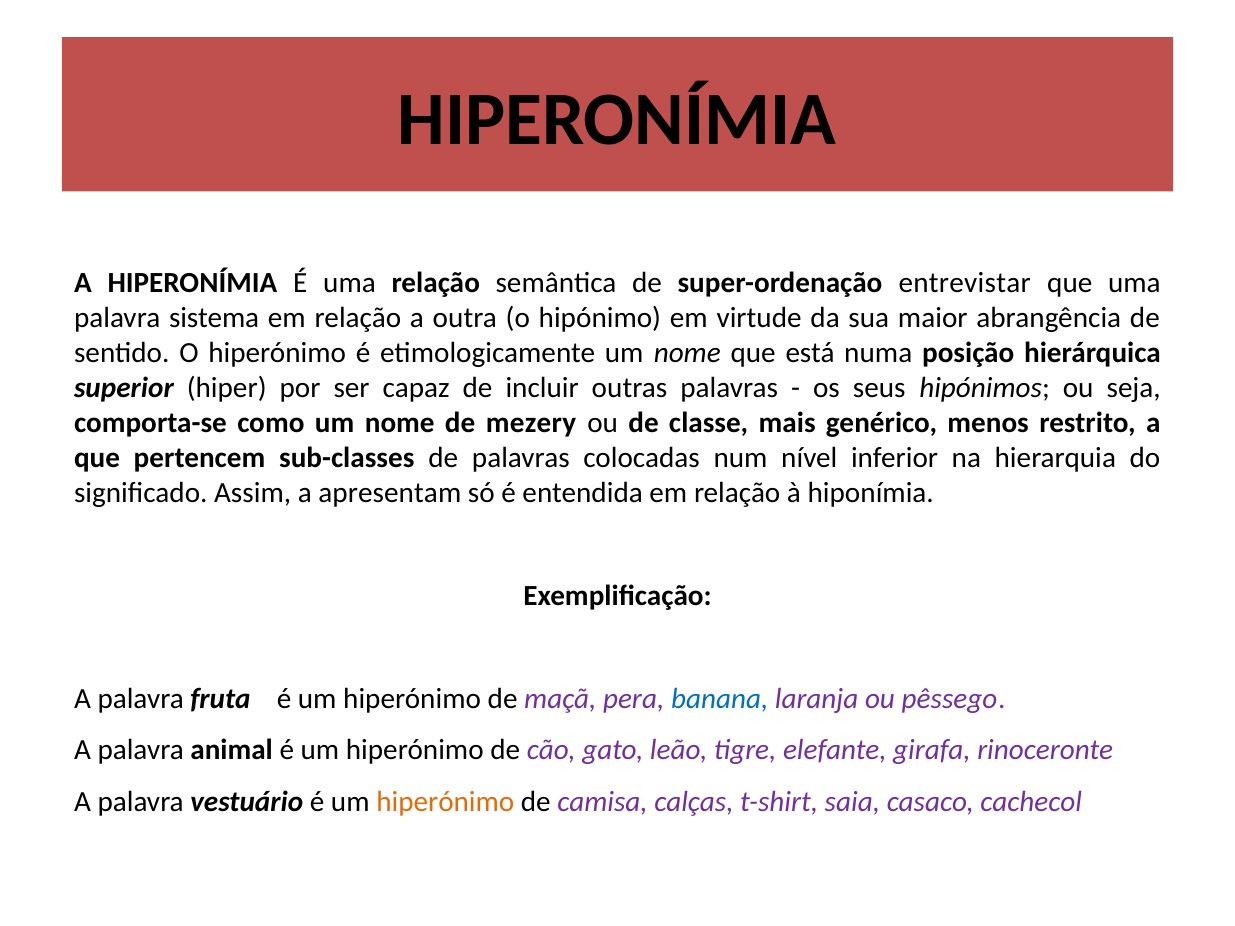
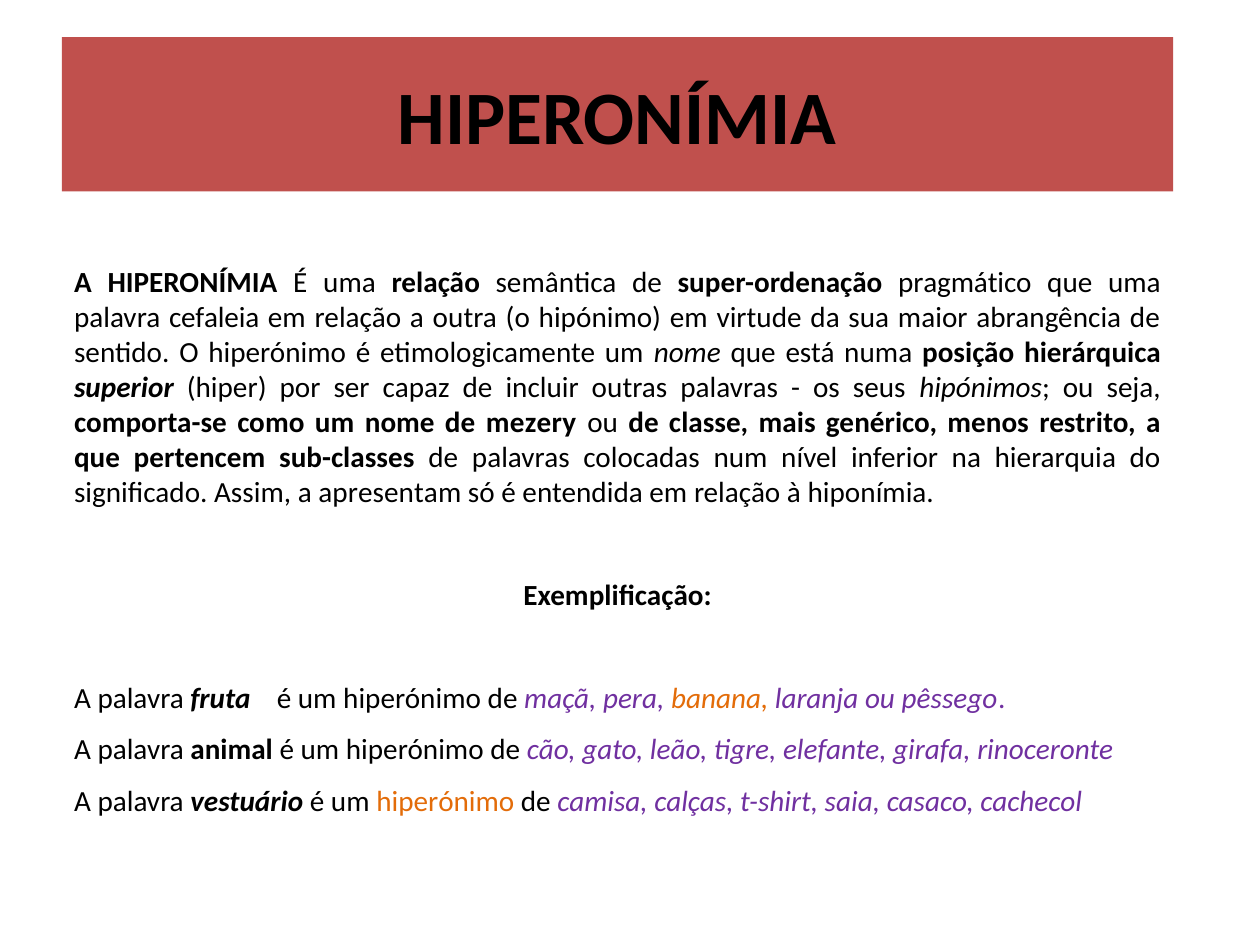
entrevistar: entrevistar -> pragmático (965, 283)
sistema: sistema -> cefaleia (214, 318)
banana colour: blue -> orange (720, 699)
